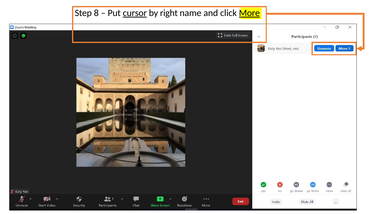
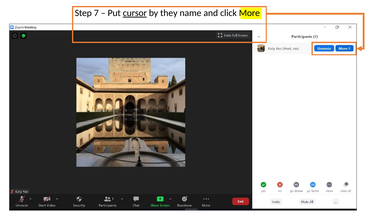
8: 8 -> 7 (96, 13)
right: right -> they (169, 13)
More underline: present -> none (249, 13)
